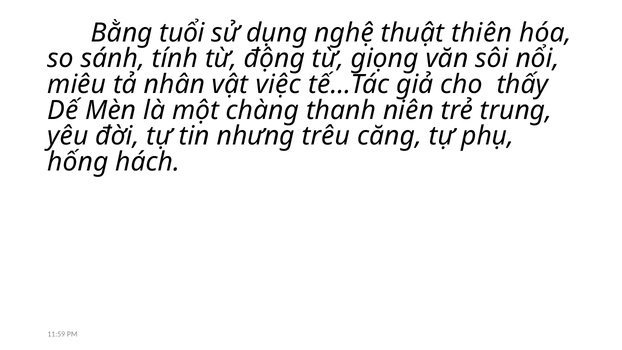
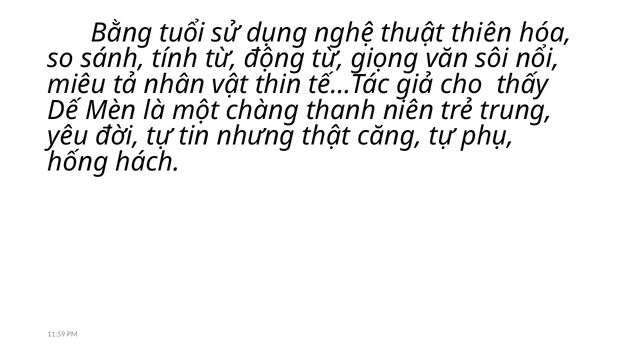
việc: việc -> thin (278, 84)
trêu: trêu -> thật (326, 136)
